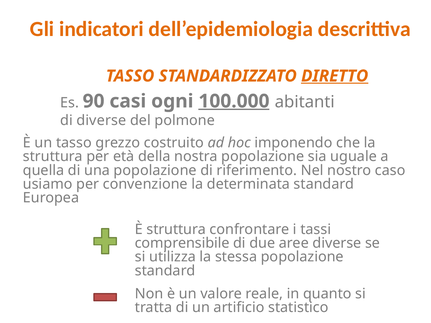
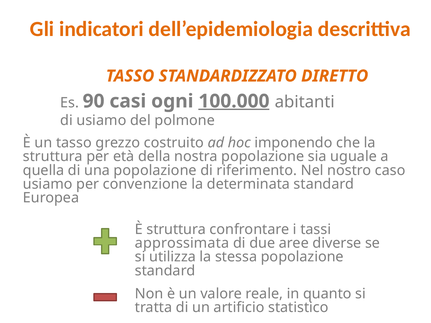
DIRETTO underline: present -> none (335, 76)
di diverse: diverse -> usiamo (101, 120)
comprensibile: comprensibile -> approssimata (182, 243)
